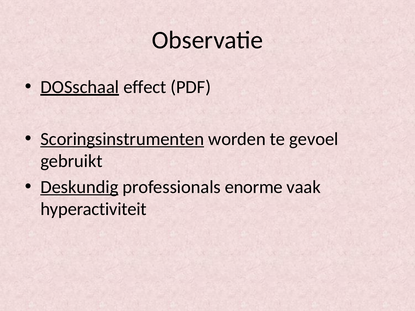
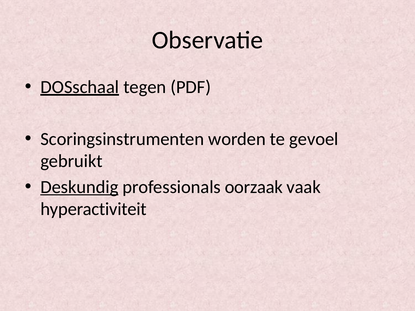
effect: effect -> tegen (145, 87)
Scoringsinstrumenten underline: present -> none (122, 139)
enorme: enorme -> oorzaak (254, 187)
